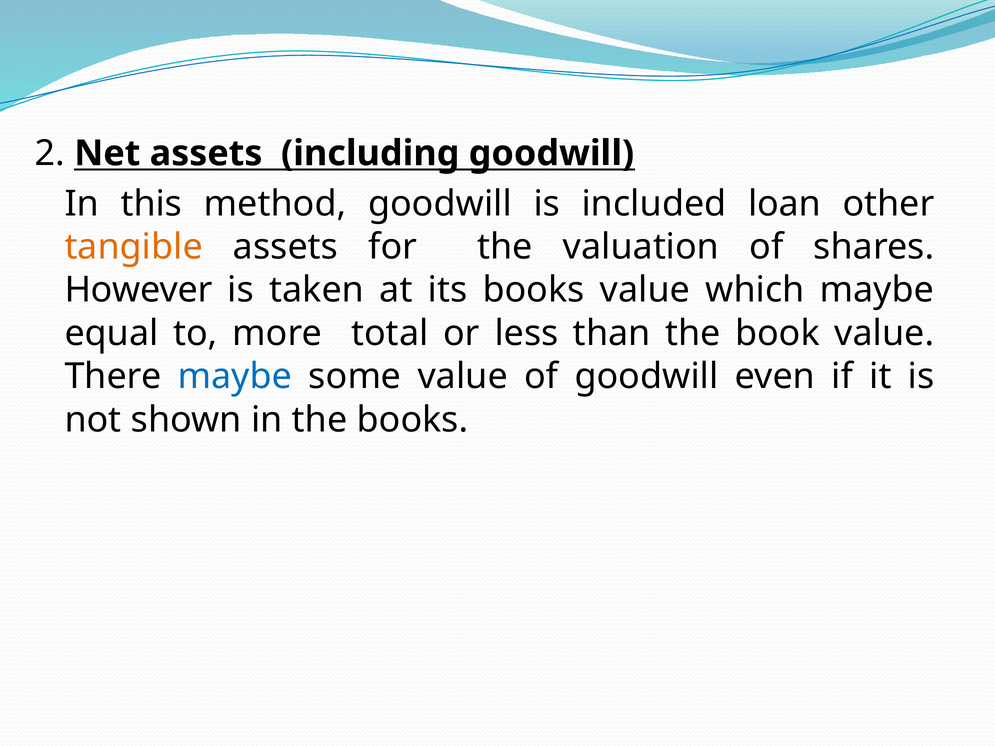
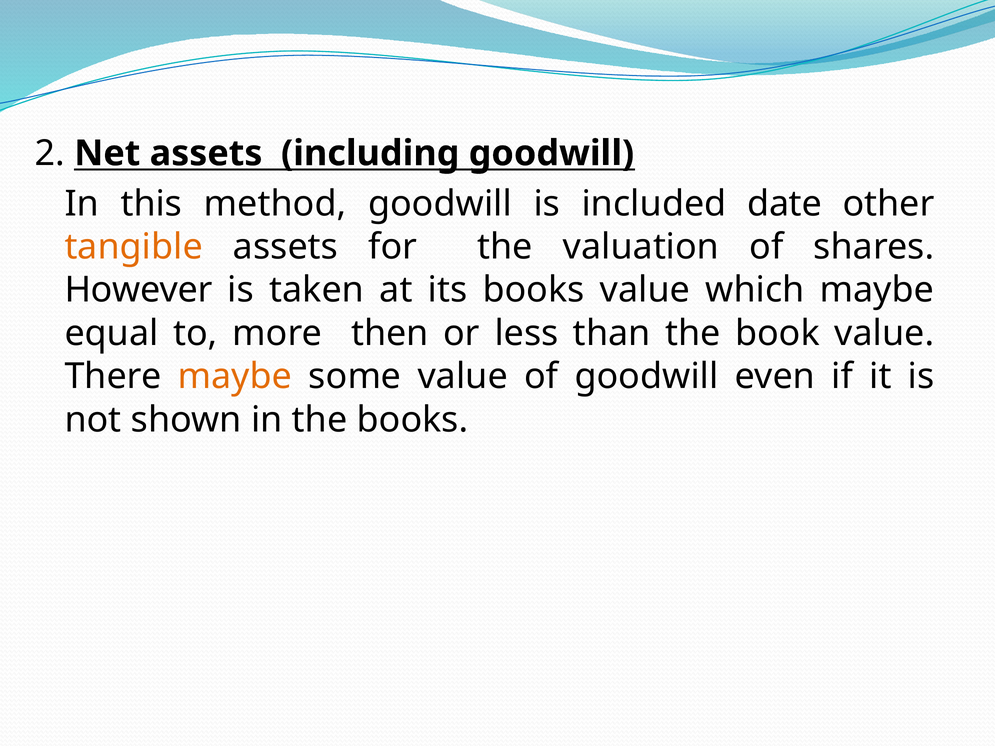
loan: loan -> date (785, 204)
total: total -> then (390, 333)
maybe colour: blue -> orange (235, 377)
